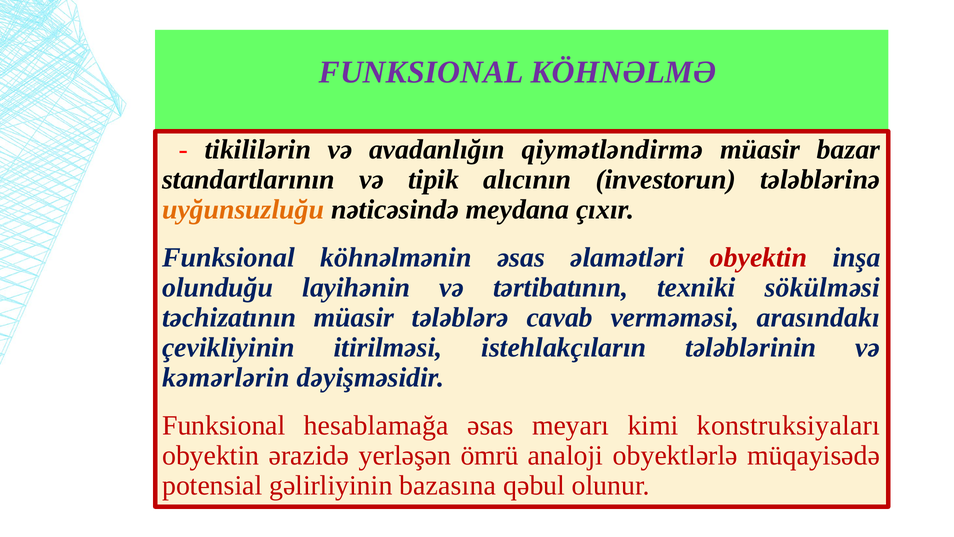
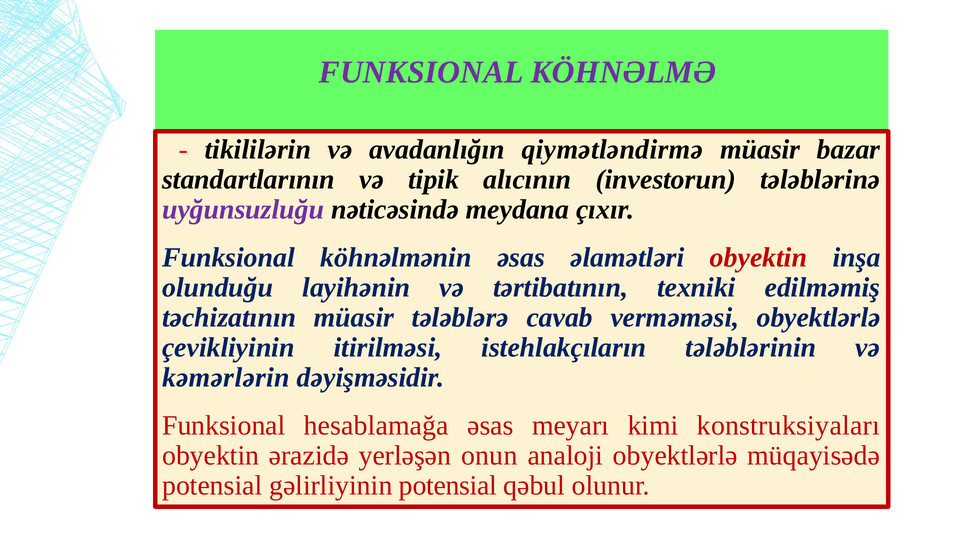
uyğunsuzluğu colour: orange -> purple (243, 210)
sökülməsi: sökülməsi -> edilməmiş (823, 287)
verməməsi arasındakı: arasındakı -> obyektlərlə (819, 317)
ömrü: ömrü -> onun (489, 455)
gəlirliyinin bazasına: bazasına -> potensial (448, 485)
